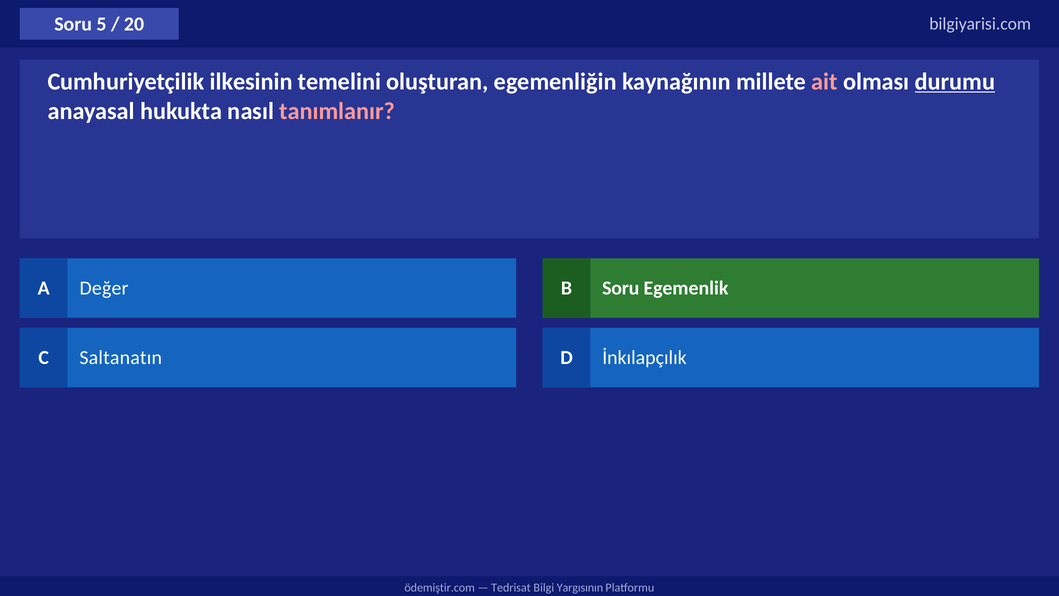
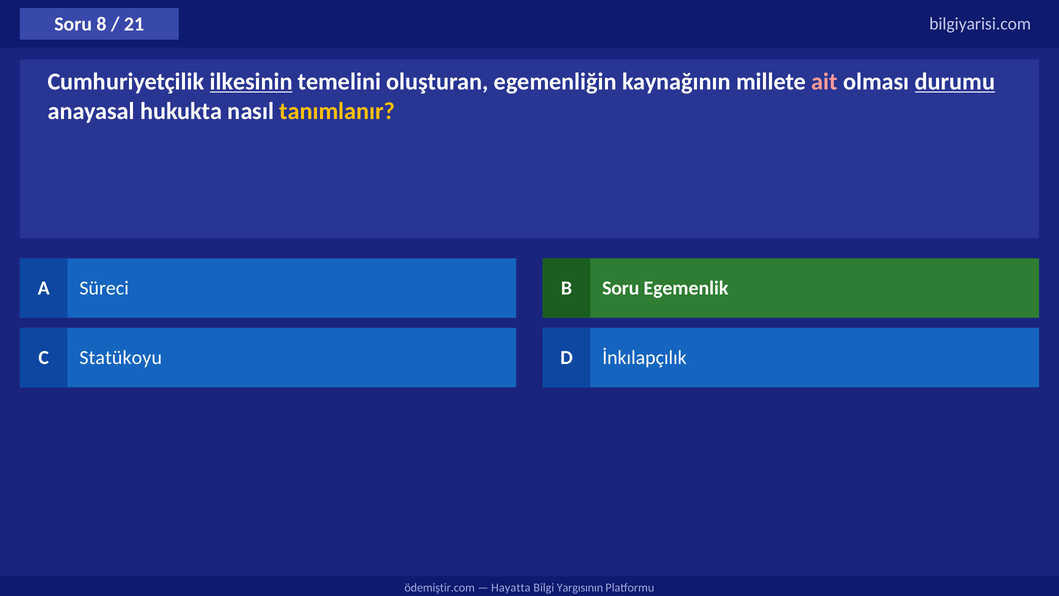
5: 5 -> 8 (101, 24)
20: 20 -> 21 (134, 24)
ilkesinin underline: none -> present (251, 82)
tanımlanır colour: pink -> yellow (337, 111)
Değer: Değer -> Süreci (104, 288)
Saltanatın: Saltanatın -> Statükoyu (121, 358)
Tedrisat: Tedrisat -> Hayatta (511, 587)
